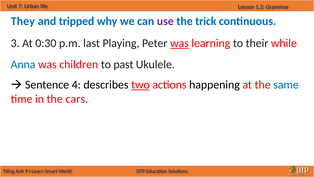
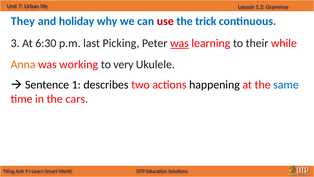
tripped: tripped -> holiday (77, 21)
use colour: purple -> red (165, 21)
0:30: 0:30 -> 6:30 (46, 43)
Playing: Playing -> Picking (121, 43)
Anna colour: blue -> orange (23, 64)
children: children -> working (79, 64)
past: past -> very (123, 64)
4: 4 -> 1 (76, 85)
two underline: present -> none (141, 85)
